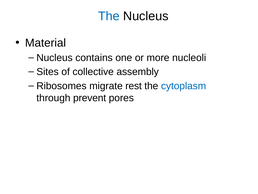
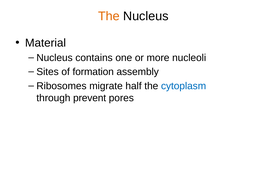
The colour: blue -> orange (109, 16)
collective: collective -> formation (93, 72)
rest: rest -> half (134, 86)
